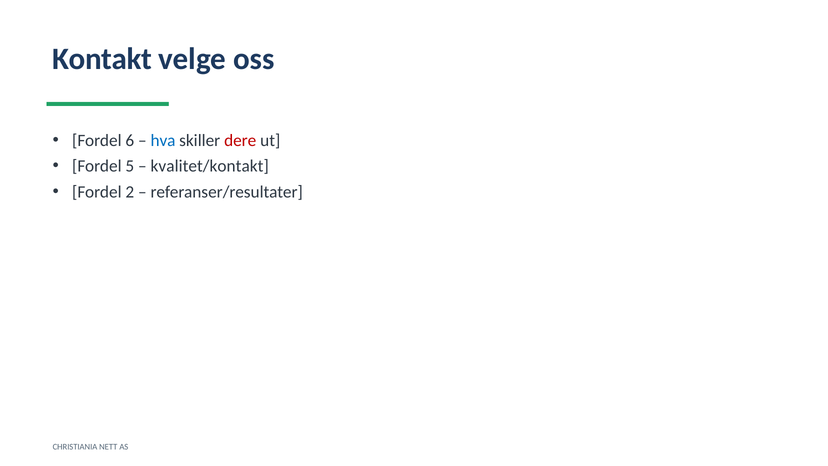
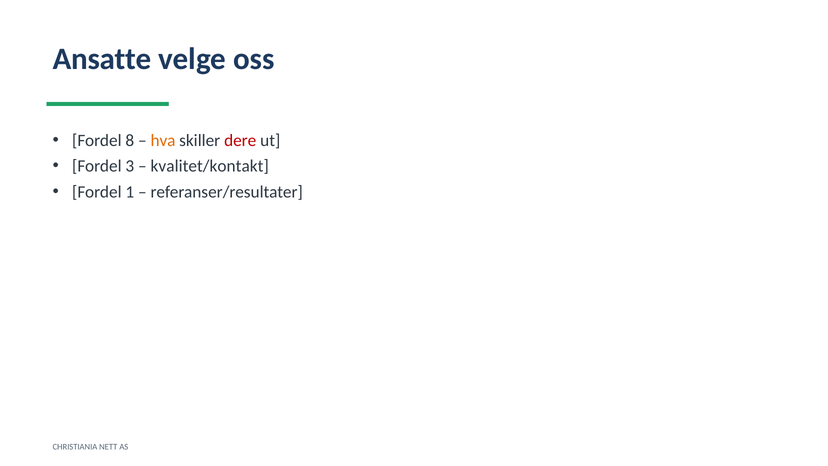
Kontakt: Kontakt -> Ansatte (102, 59)
6: 6 -> 8 (130, 140)
hva colour: blue -> orange (163, 140)
5: 5 -> 3 (130, 166)
2: 2 -> 1 (130, 192)
